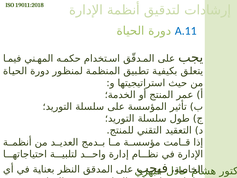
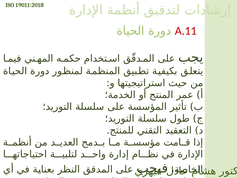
A.11 colour: blue -> red (186, 31)
